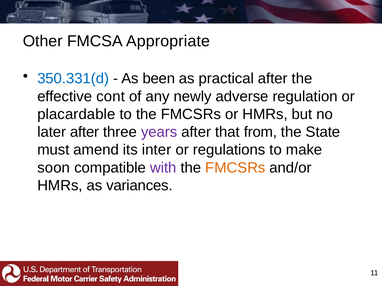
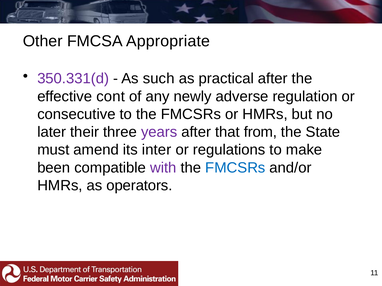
350.331(d colour: blue -> purple (73, 79)
been: been -> such (159, 79)
placardable: placardable -> consecutive (76, 114)
later after: after -> their (85, 132)
soon: soon -> been (54, 168)
FMCSRs colour: orange -> blue (235, 168)
variances: variances -> operators (139, 186)
